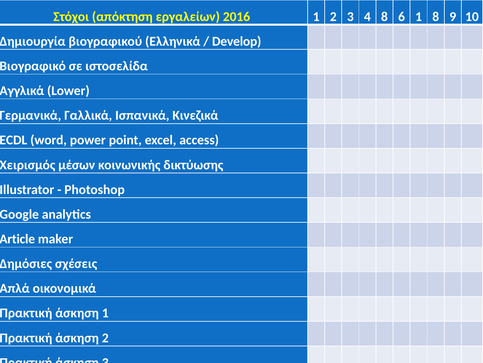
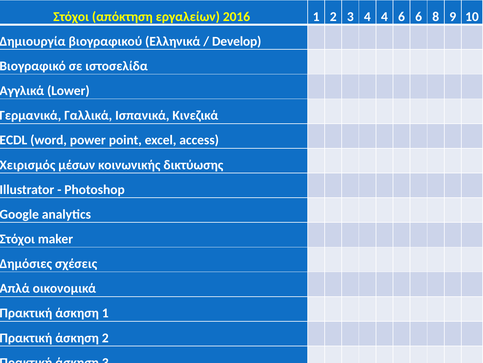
4 8: 8 -> 4 (384, 17)
6 1: 1 -> 6 (419, 17)
Article: Article -> Στόχοι (17, 239)
